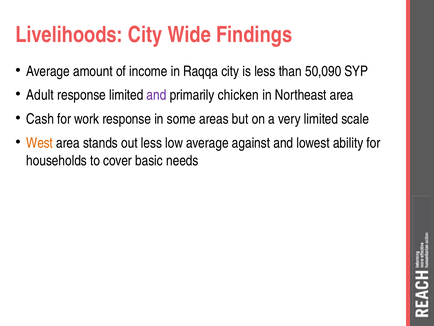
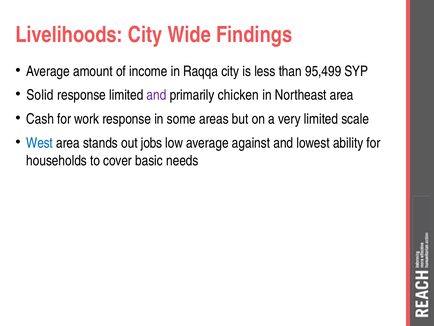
50,090: 50,090 -> 95,499 (323, 71)
Adult: Adult -> Solid (40, 95)
West colour: orange -> blue (40, 143)
out less: less -> jobs (152, 143)
